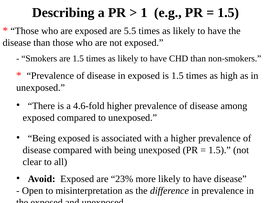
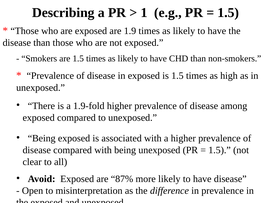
5.5: 5.5 -> 1.9 (130, 31)
4.6-fold: 4.6-fold -> 1.9-fold (89, 106)
23%: 23% -> 87% (122, 179)
